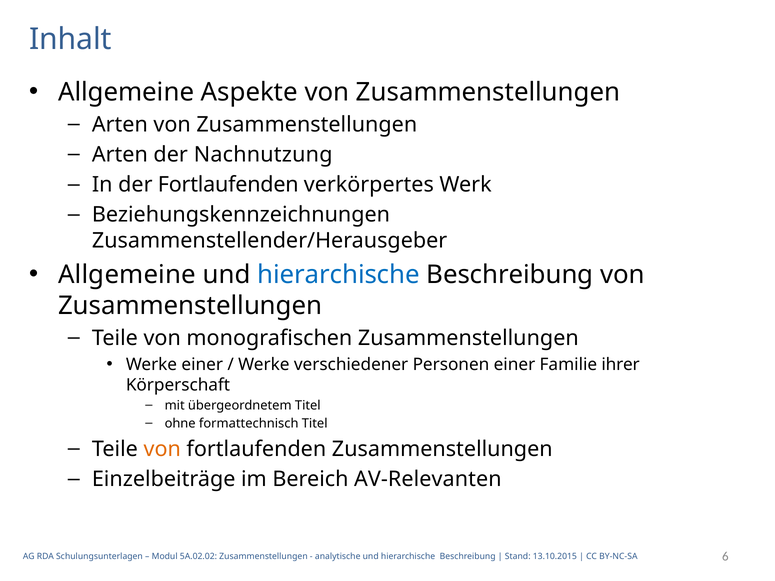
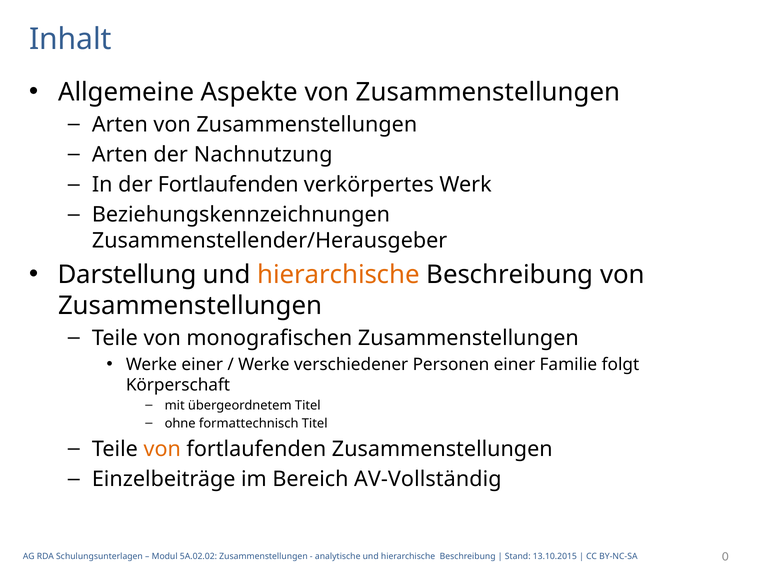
Allgemeine: Allgemeine -> Darstellung (127, 275)
hierarchische colour: blue -> orange (338, 275)
ihrer: ihrer -> folgt (620, 364)
AV-Relevanten: AV-Relevanten -> AV-Vollständig (428, 479)
6: 6 -> 0 (725, 557)
